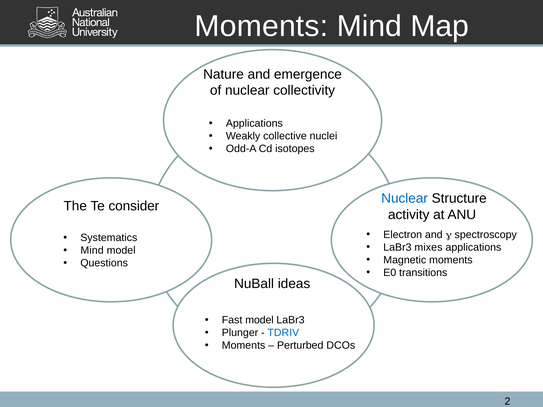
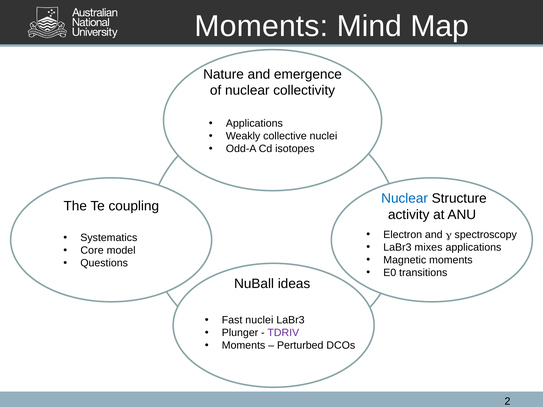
consider: consider -> coupling (134, 206)
Mind: Mind -> Core (92, 251)
Fast model: model -> nuclei (259, 320)
TDRIV colour: blue -> purple (283, 333)
